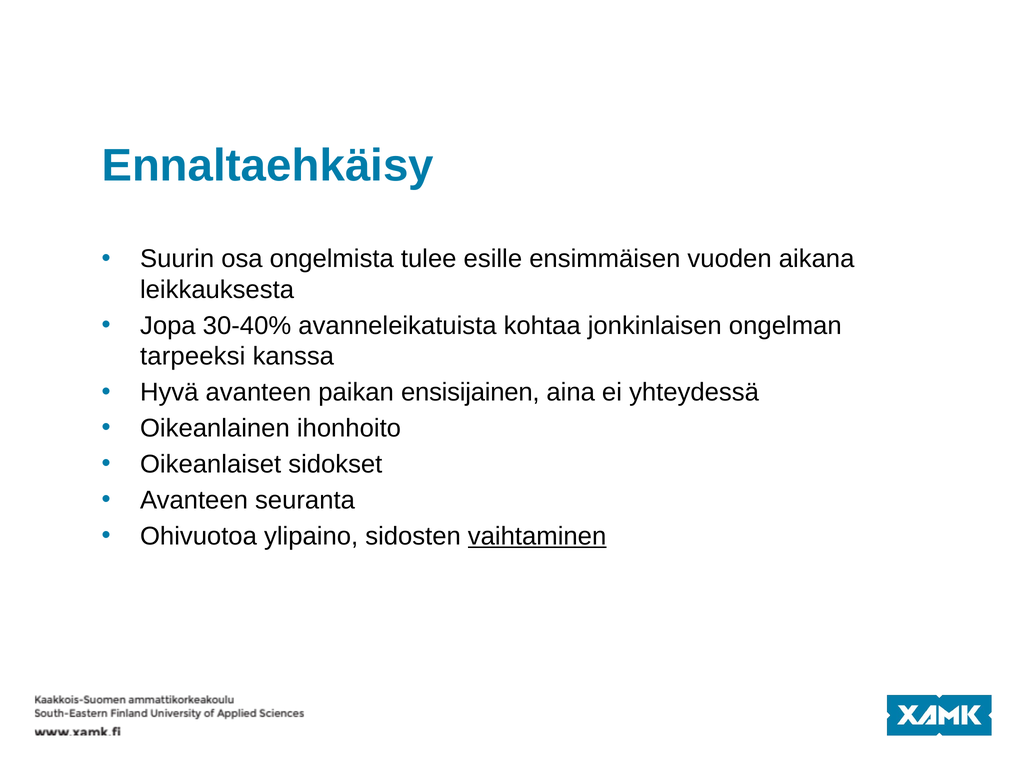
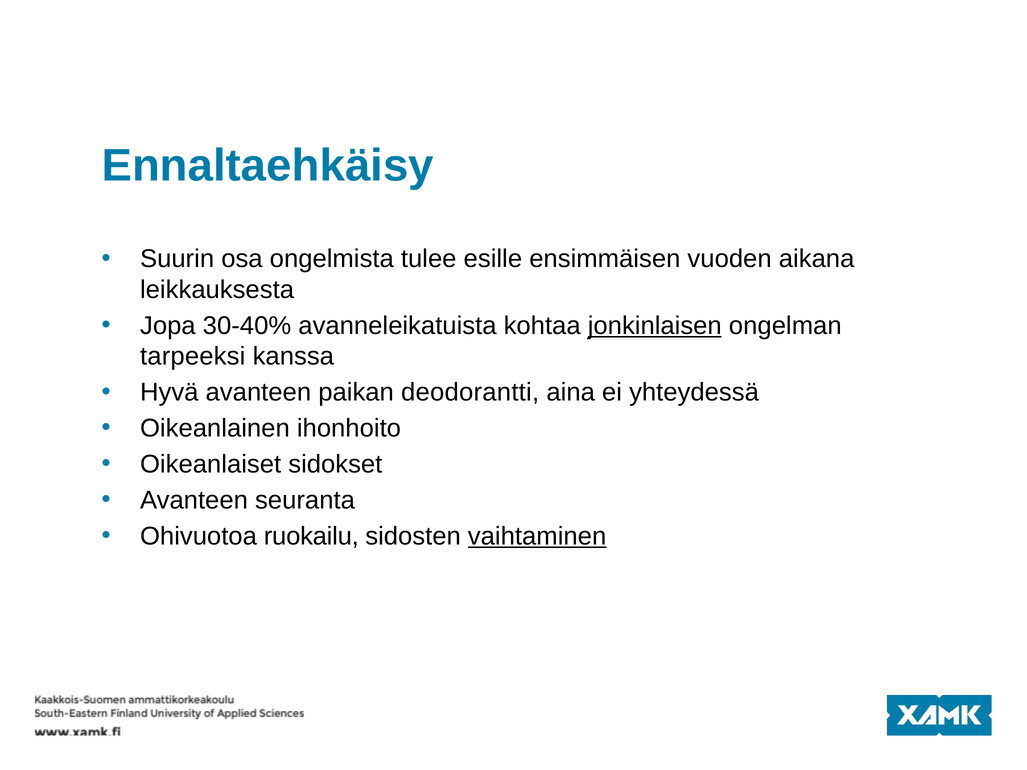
jonkinlaisen underline: none -> present (655, 326)
ensisijainen: ensisijainen -> deodorantti (470, 393)
ylipaino: ylipaino -> ruokailu (311, 536)
